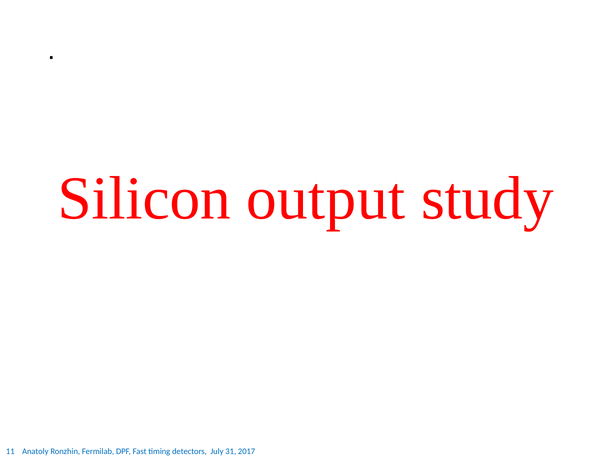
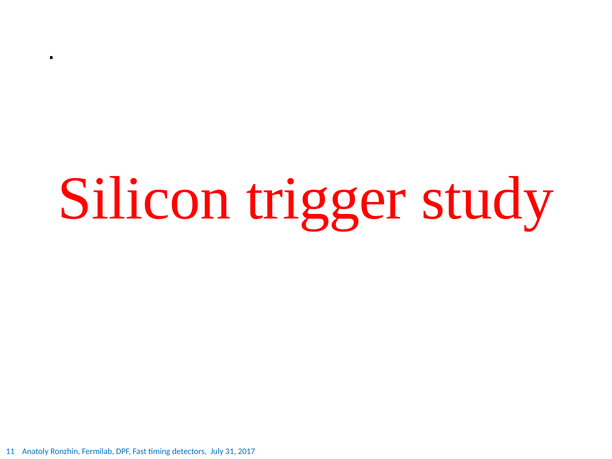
output: output -> trigger (326, 199)
